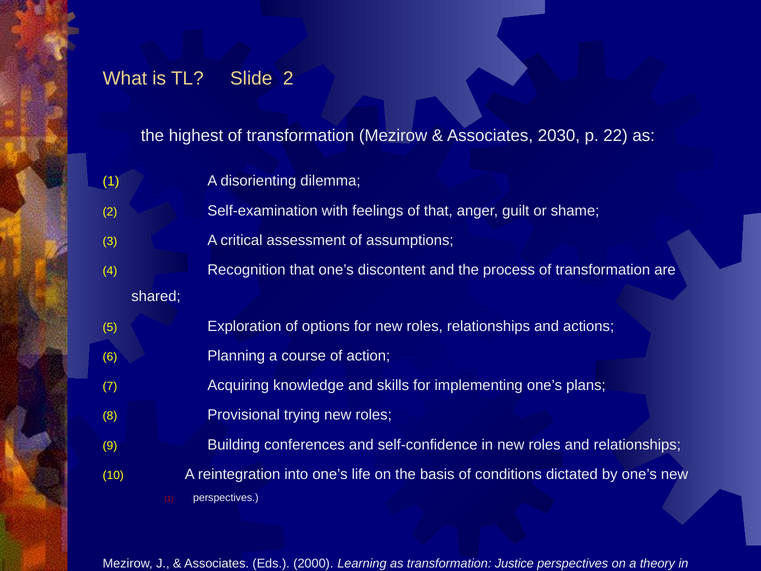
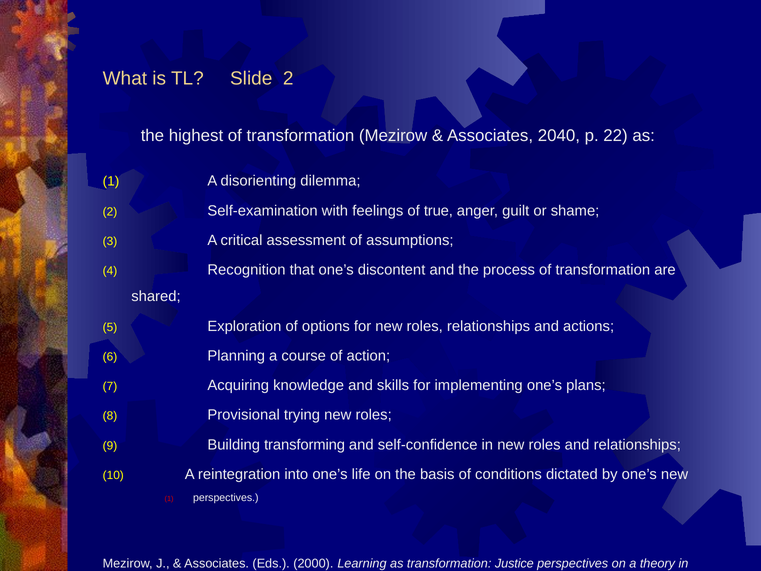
2030: 2030 -> 2040 (559, 136)
of that: that -> true (438, 211)
conferences: conferences -> transforming (305, 444)
